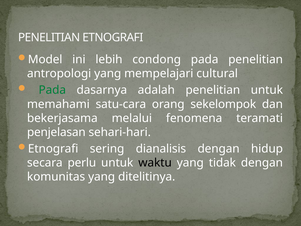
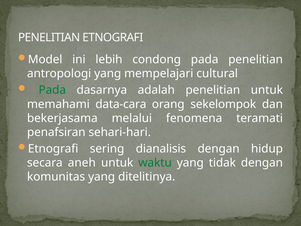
satu-cara: satu-cara -> data-cara (121, 104)
penjelasan: penjelasan -> penafsiran (56, 132)
perlu: perlu -> aneh (82, 163)
waktu colour: black -> green (155, 163)
